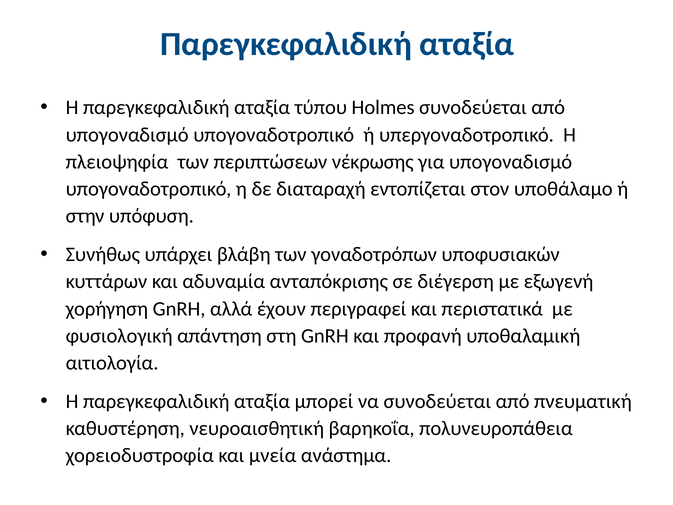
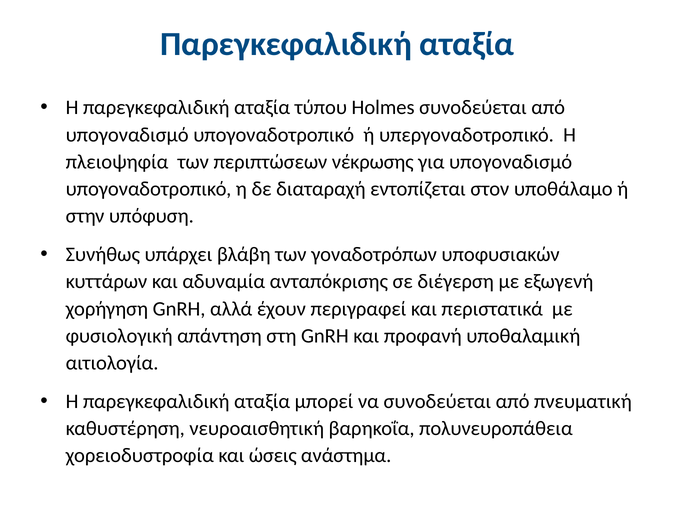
μνεία: μνεία -> ώσεις (273, 455)
